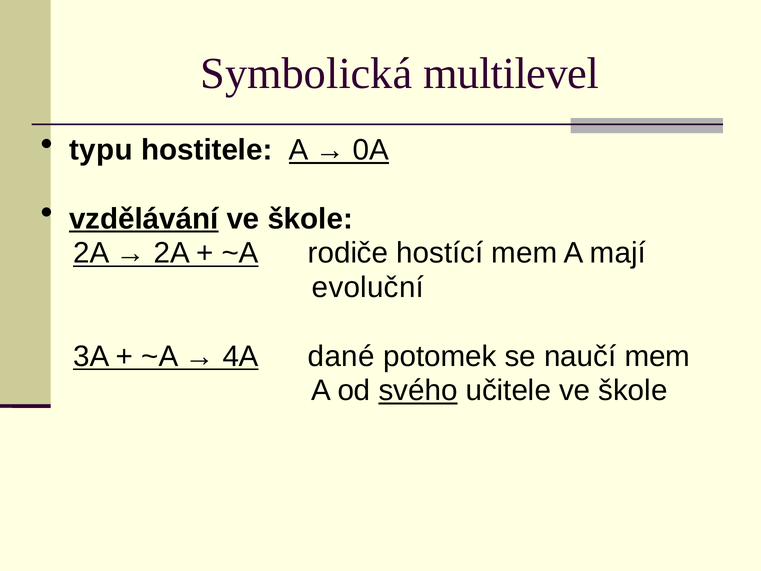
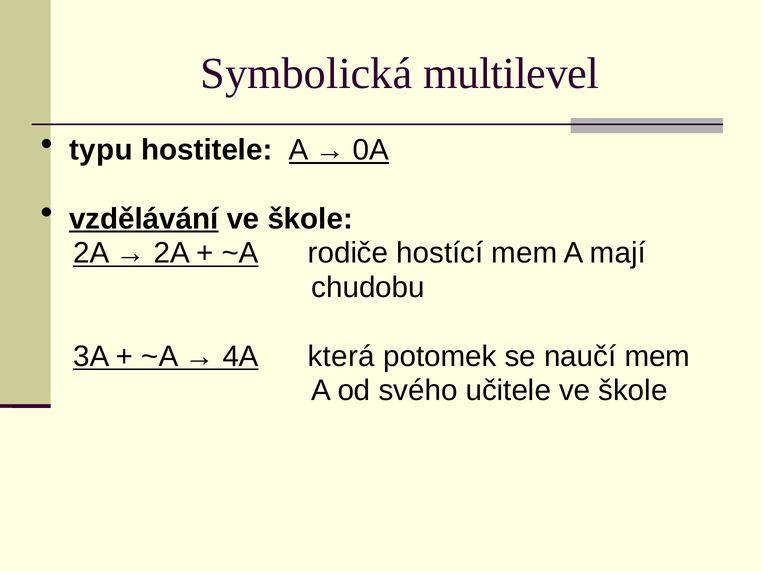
evoluční: evoluční -> chudobu (368, 287)
dané: dané -> která (341, 356)
svého underline: present -> none (418, 390)
